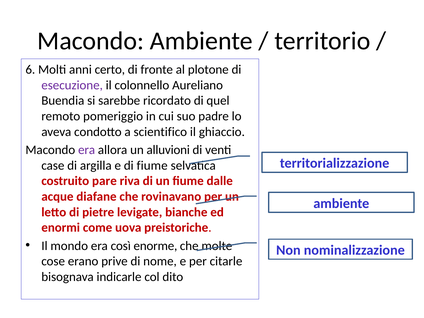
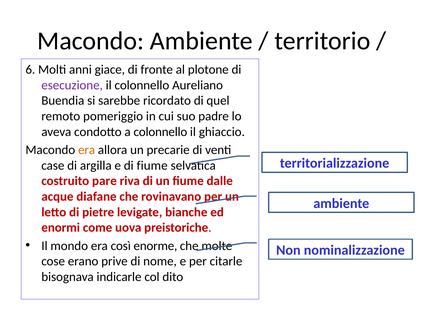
certo: certo -> giace (110, 70)
a scientifico: scientifico -> colonnello (160, 132)
era colour: purple -> orange (87, 150)
alluvioni: alluvioni -> precarie (168, 150)
